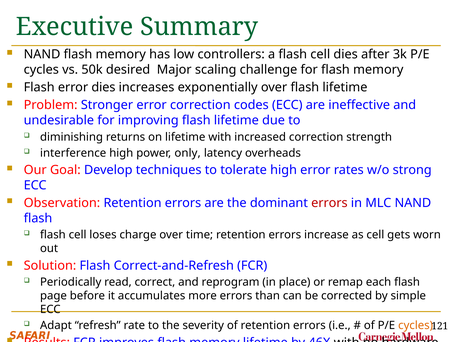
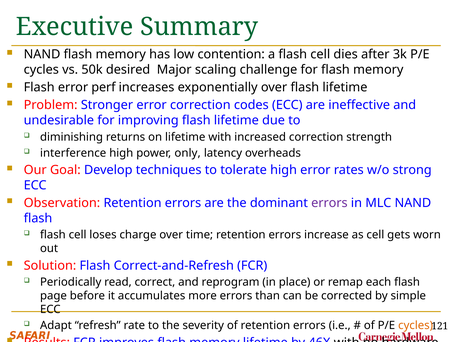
controllers: controllers -> contention (231, 54)
error dies: dies -> perf (103, 87)
errors colour: red -> purple (329, 203)
